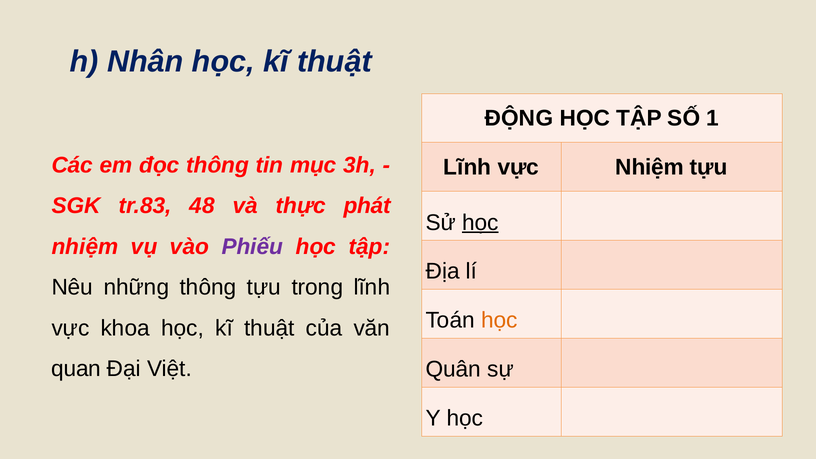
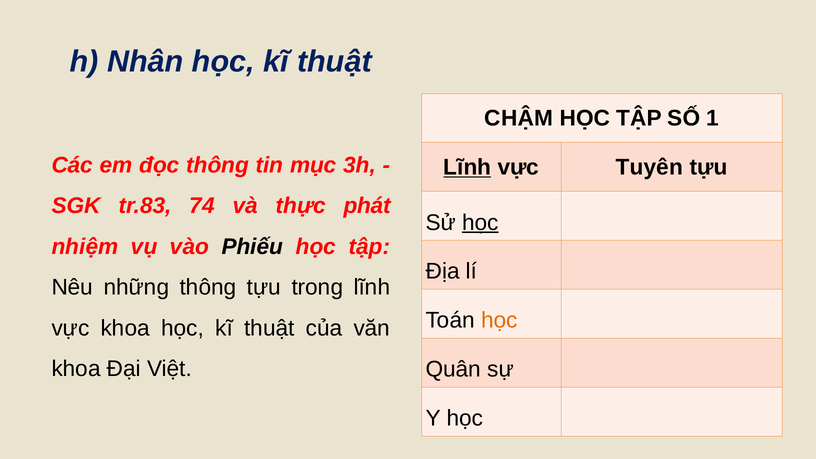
ĐỘNG: ĐỘNG -> CHẬM (519, 118)
Lĩnh underline: none -> present (467, 167)
vực Nhiệm: Nhiệm -> Tuyên (649, 167)
48: 48 -> 74 (202, 206)
Phiếu colour: purple -> black (252, 247)
quan: quan -> khoa (76, 369)
